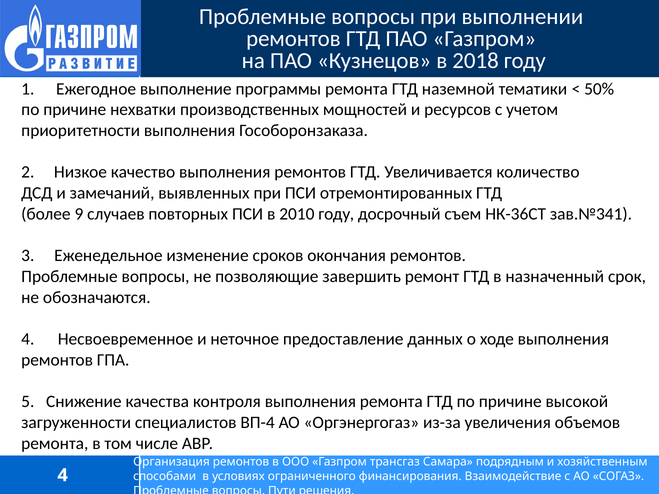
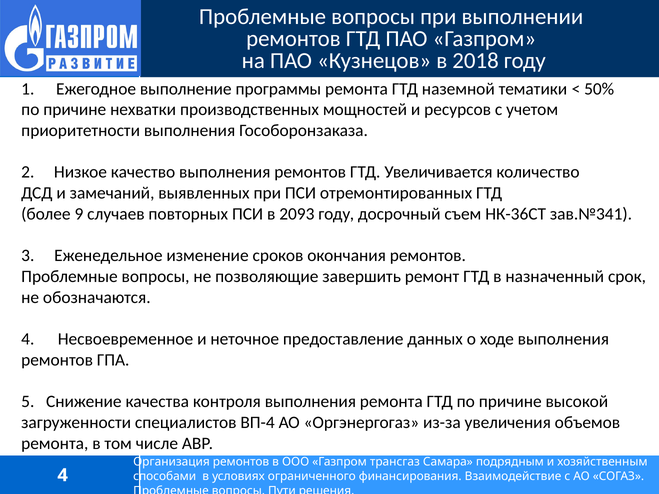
2010: 2010 -> 2093 (297, 214)
